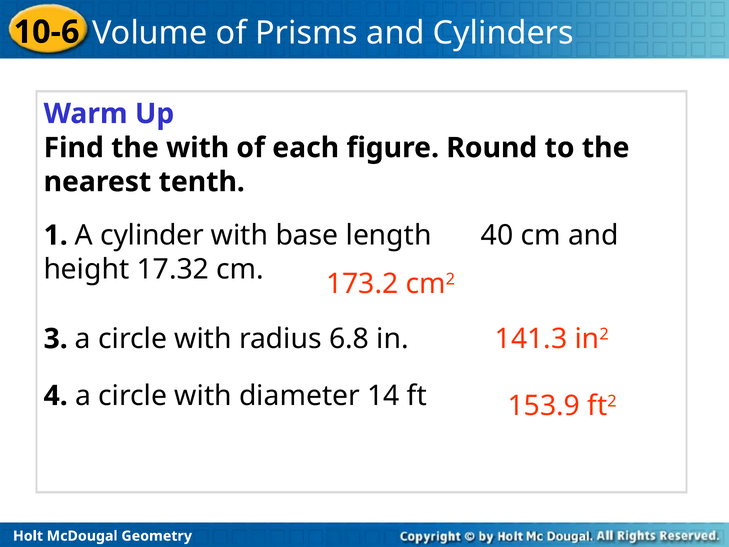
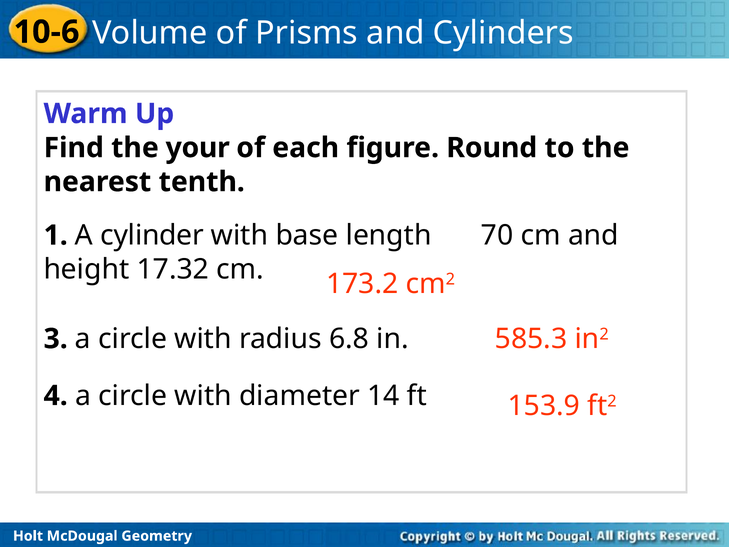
the with: with -> your (198, 148)
40: 40 -> 70 (497, 235)
141.3: 141.3 -> 585.3 (531, 339)
